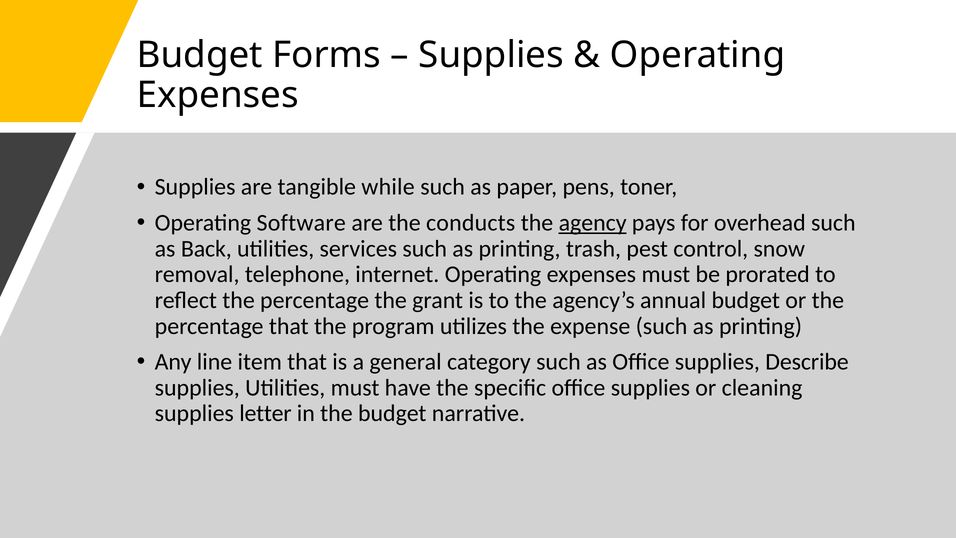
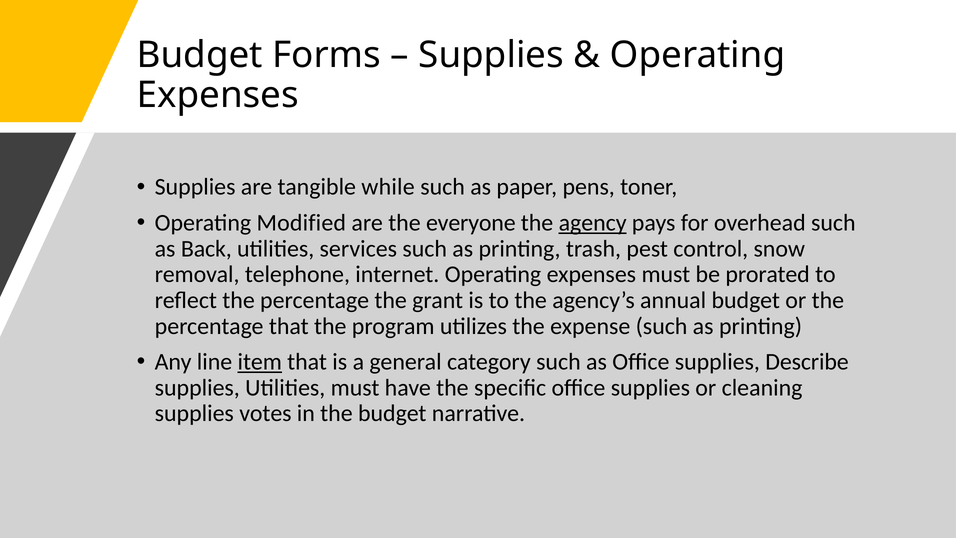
Software: Software -> Modified (301, 223)
conducts: conducts -> everyone (471, 223)
item underline: none -> present (260, 362)
letter: letter -> votes (265, 413)
